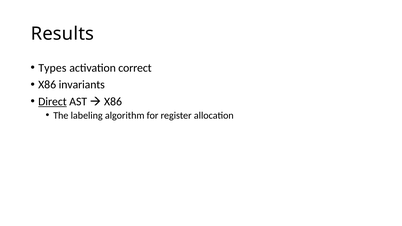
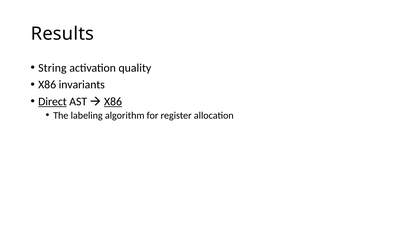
Types: Types -> String (52, 68)
correct: correct -> quality (135, 68)
X86 underline: none -> present (113, 102)
